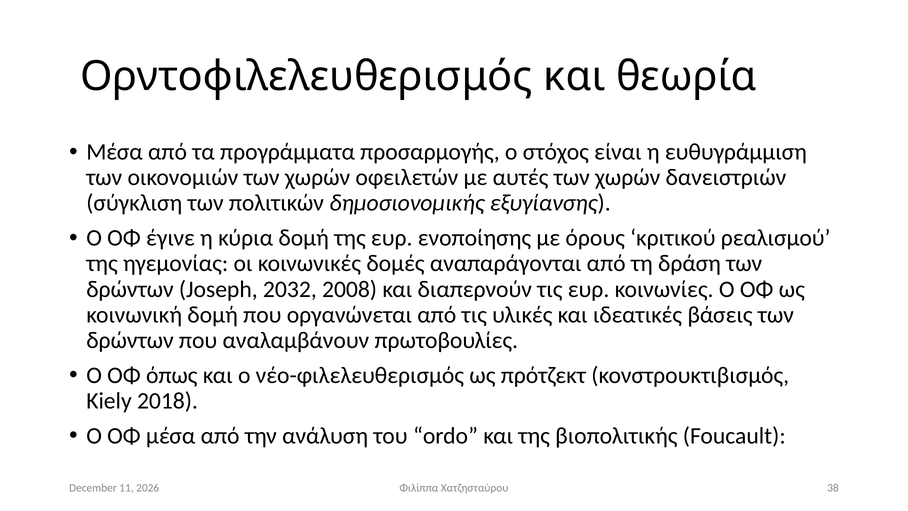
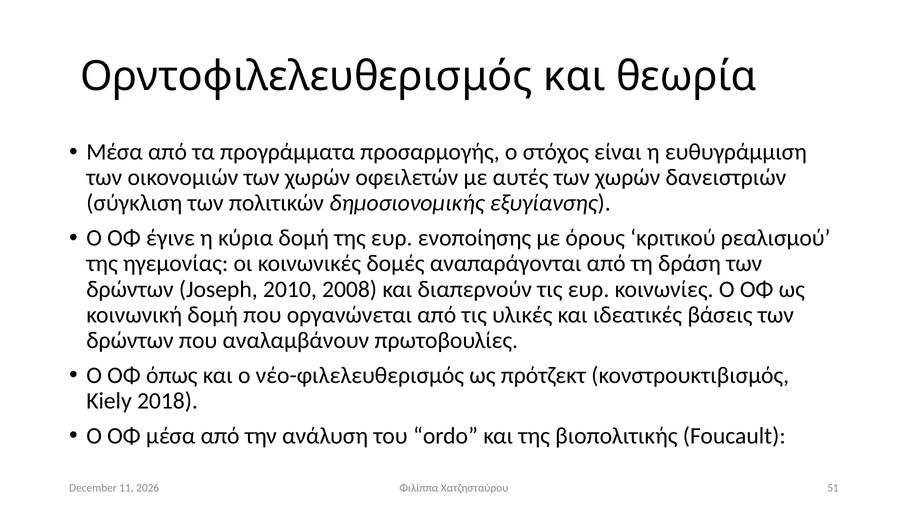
2032: 2032 -> 2010 (290, 289)
38: 38 -> 51 (833, 488)
